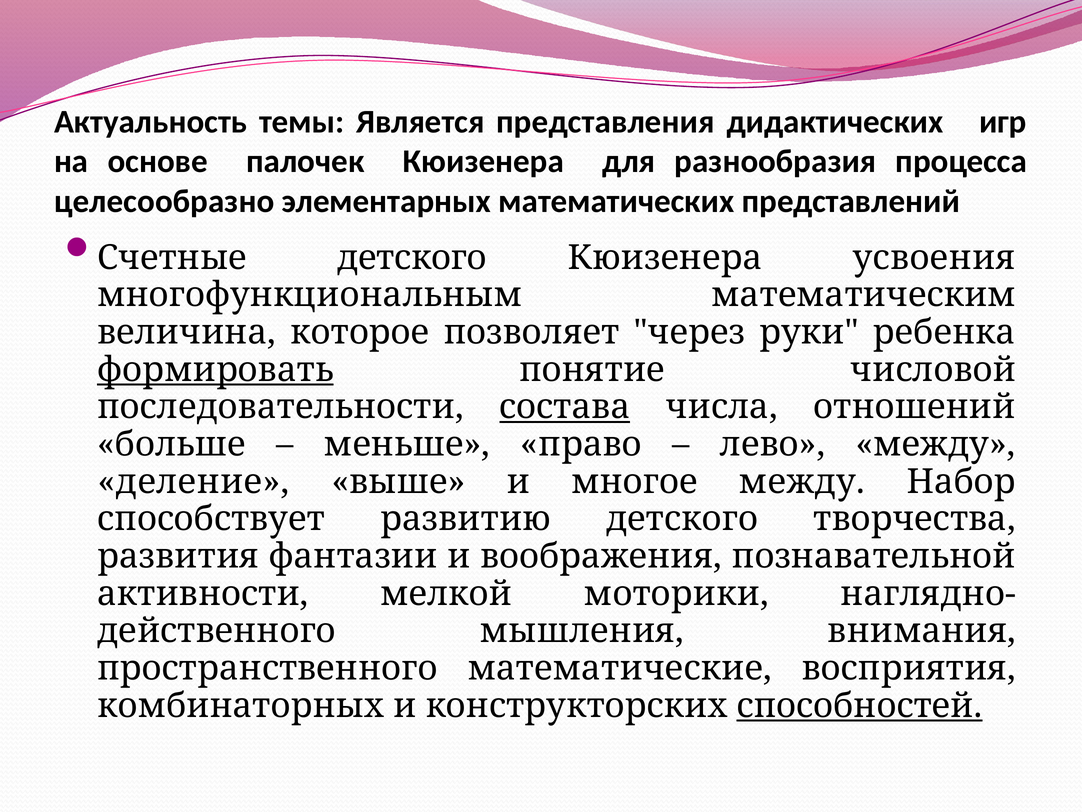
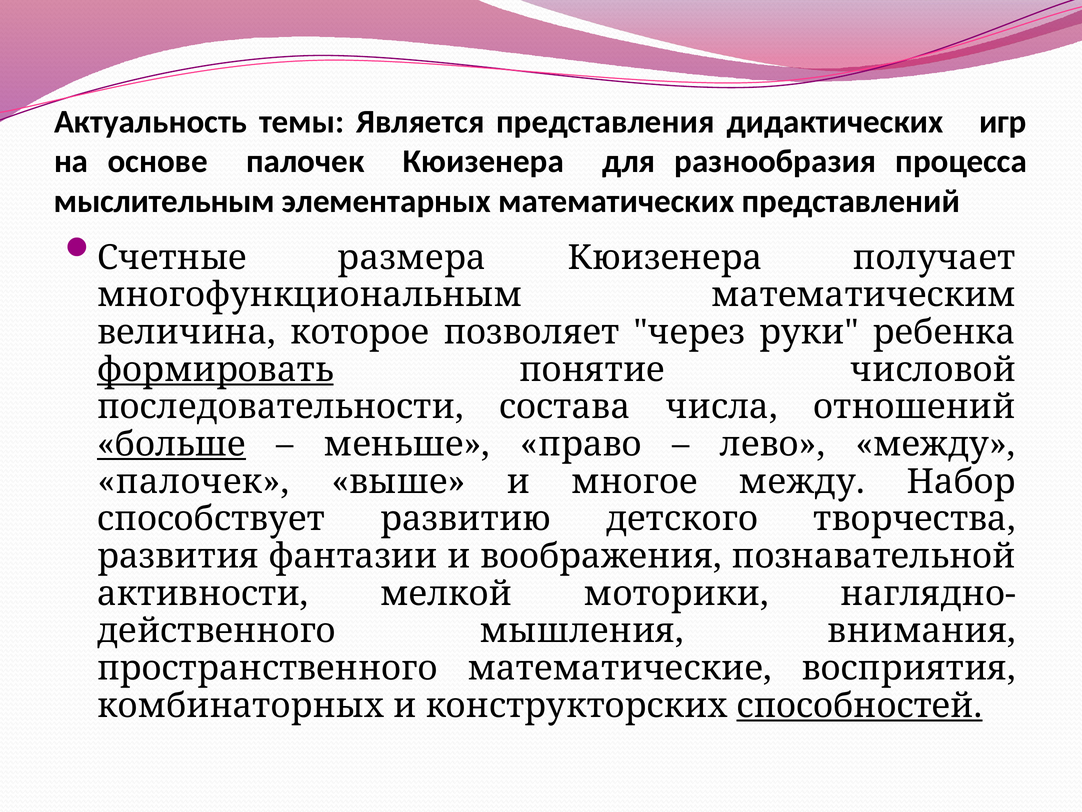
целесообразно: целесообразно -> мыслительным (164, 201)
Счетные детского: детского -> размера (412, 257)
усвоения: усвоения -> получает (934, 257)
состава underline: present -> none (565, 407)
больше underline: none -> present (172, 444)
деление: деление -> палочек (194, 481)
